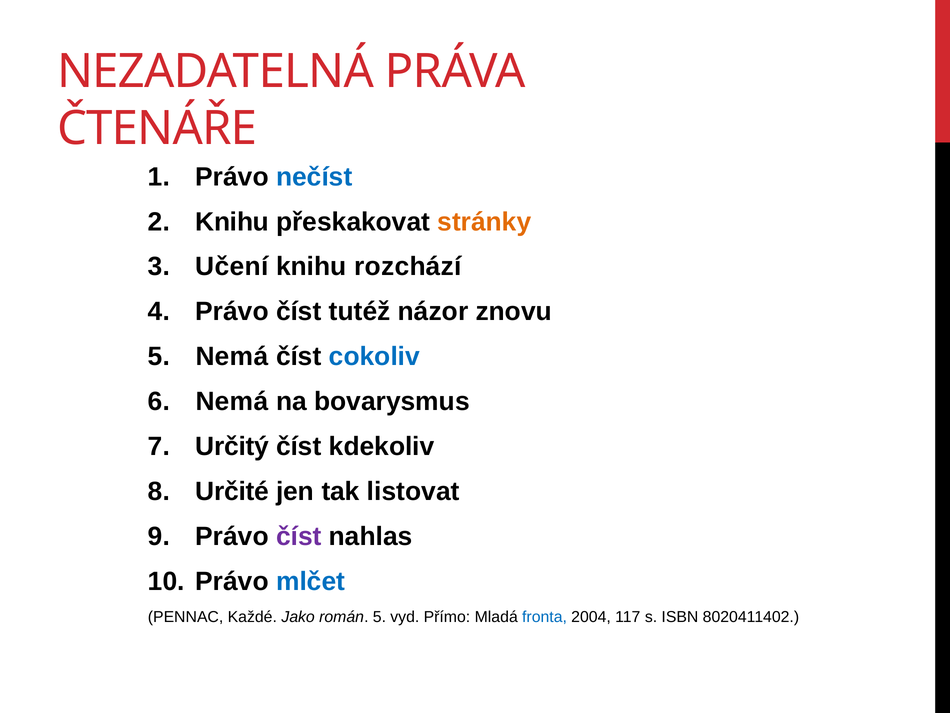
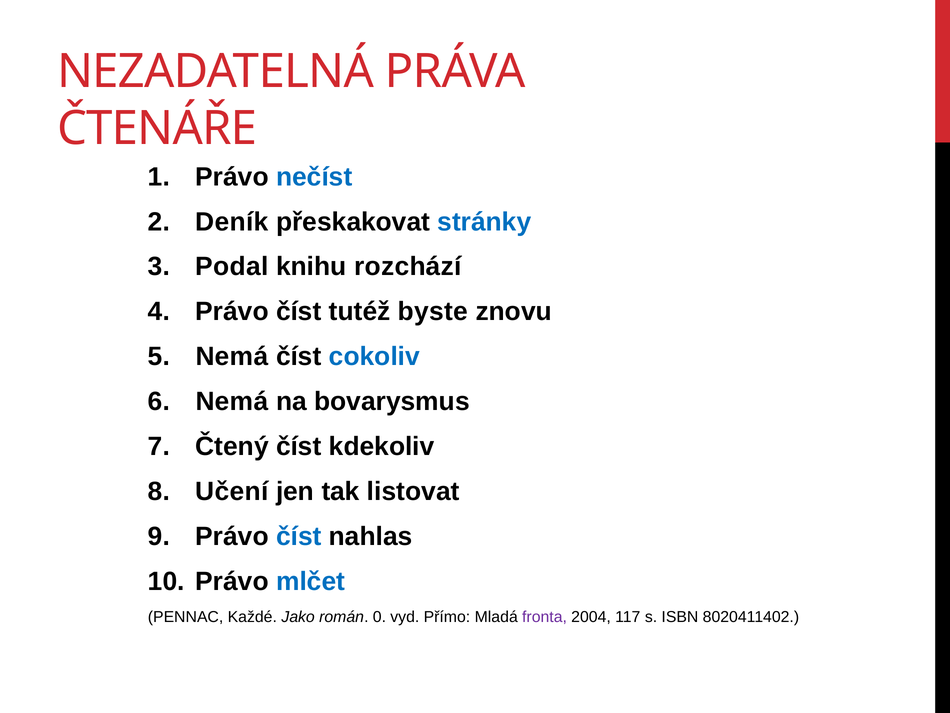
Knihu: Knihu -> Deník (232, 222)
stránky colour: orange -> blue (484, 222)
Učení: Učení -> Podal (232, 267)
názor: názor -> byste (433, 311)
Určitý: Určitý -> Čtený (232, 446)
Určité: Určité -> Učení (232, 491)
číst colour: purple -> blue (299, 536)
román 5: 5 -> 0 (379, 617)
fronta colour: blue -> purple (545, 617)
